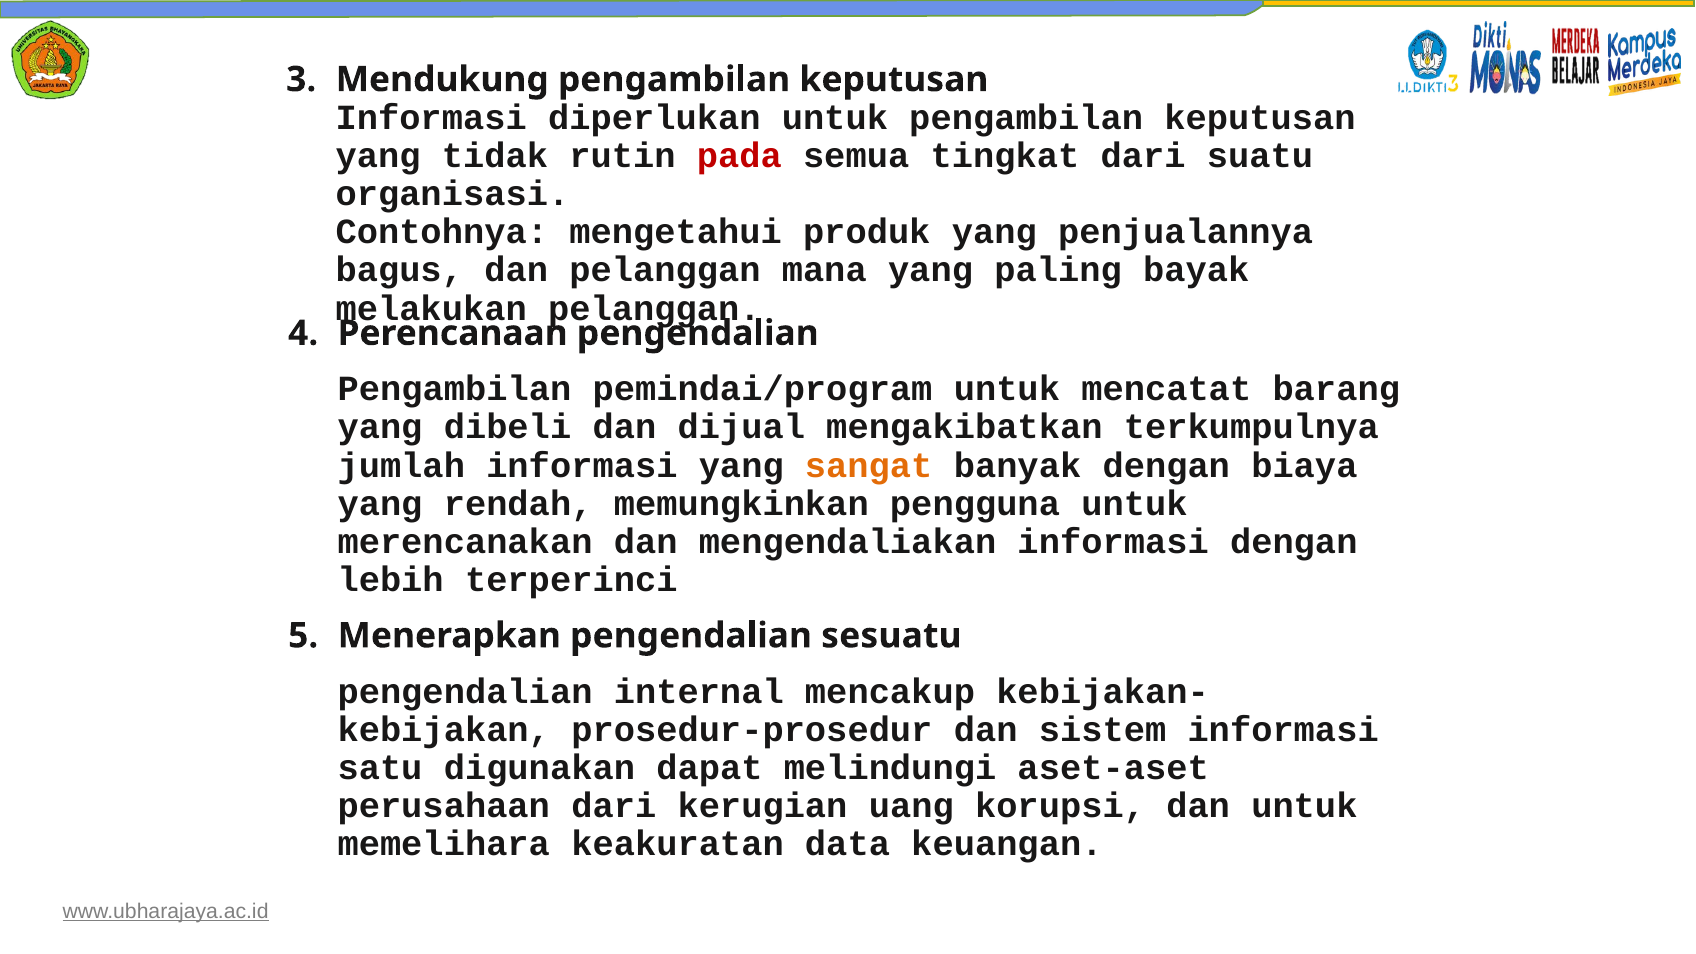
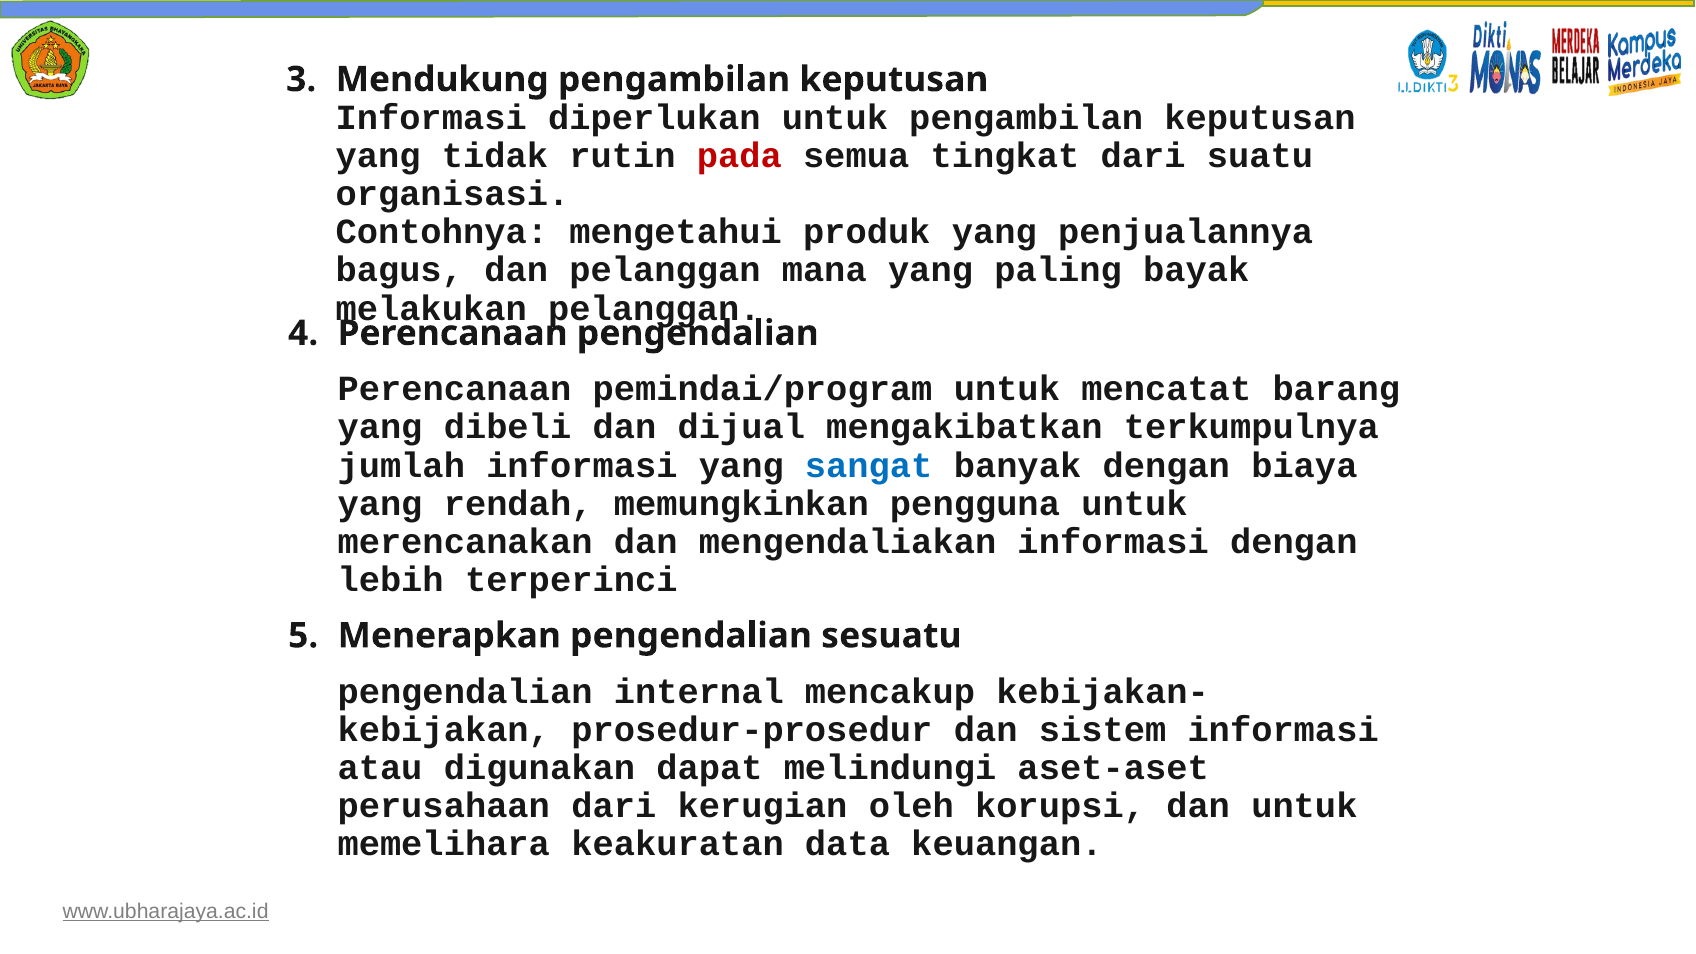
Pengambilan: Pengambilan -> Perencanaan (454, 389)
sangat colour: orange -> blue (869, 465)
satu: satu -> atau (380, 768)
uang: uang -> oleh (911, 806)
